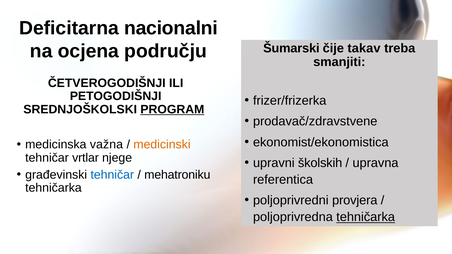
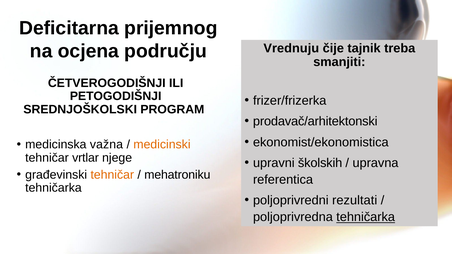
nacionalni: nacionalni -> prijemnog (171, 28)
Šumarski: Šumarski -> Vrednuju (291, 48)
takav: takav -> tajnik (364, 48)
PROGRAM underline: present -> none (172, 110)
prodavač/zdravstvene: prodavač/zdravstvene -> prodavač/arhitektonski (315, 122)
tehničar colour: blue -> orange (112, 175)
provjera: provjera -> rezultati (355, 201)
